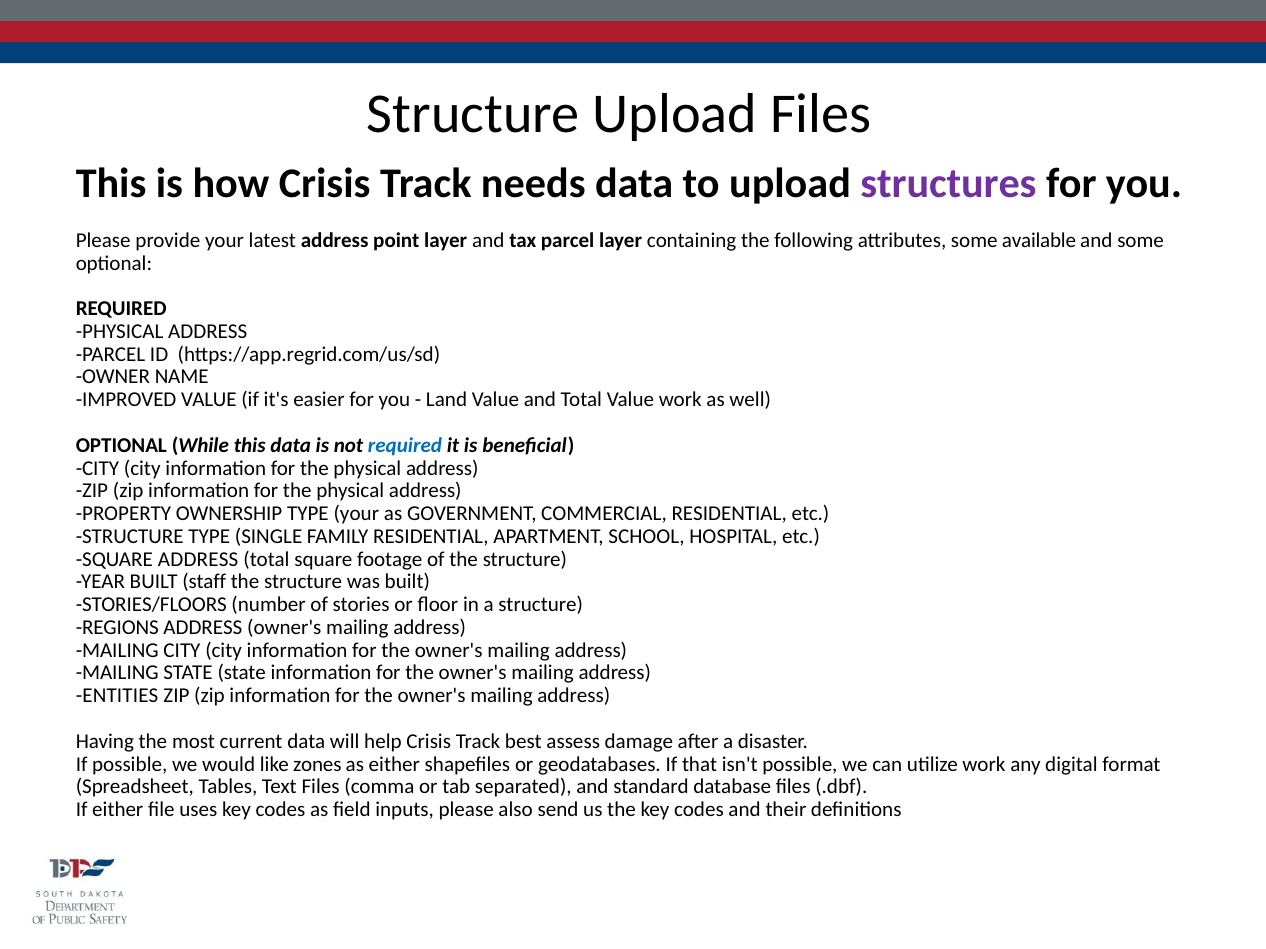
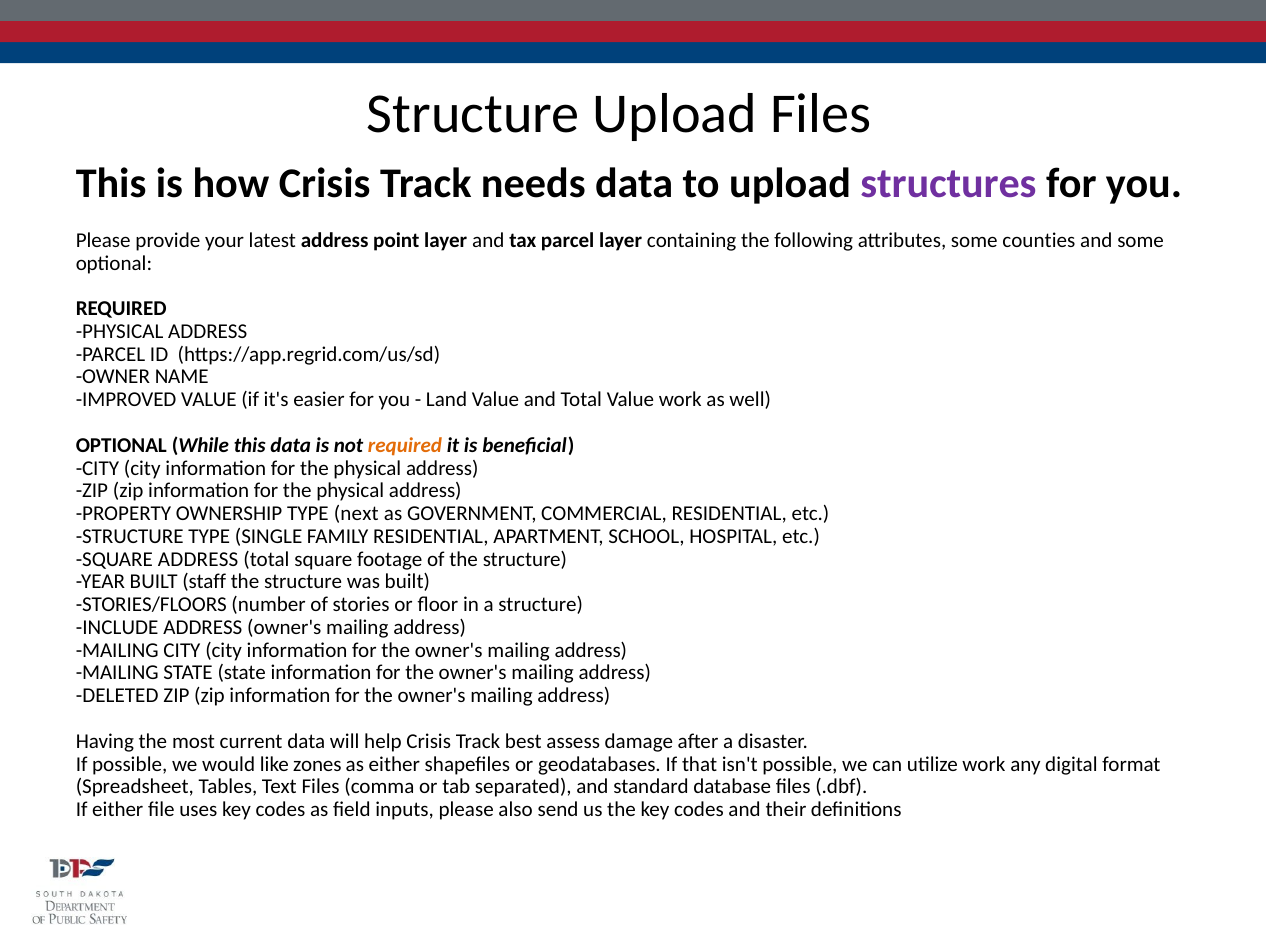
available: available -> counties (1039, 241)
required colour: blue -> orange (405, 446)
TYPE your: your -> next (356, 514)
REGIONS: REGIONS -> INCLUDE (117, 628)
ENTITIES: ENTITIES -> DELETED (117, 696)
